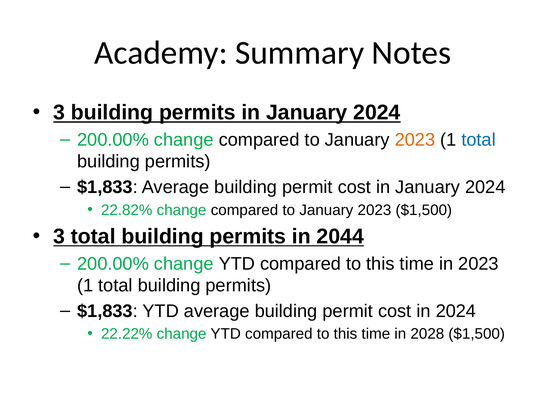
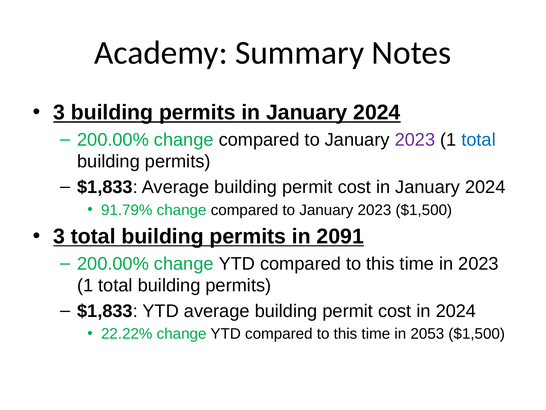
2023 colour: orange -> purple (415, 140)
22.82%: 22.82% -> 91.79% (127, 210)
2044: 2044 -> 2091 (340, 236)
2028: 2028 -> 2053 (427, 334)
